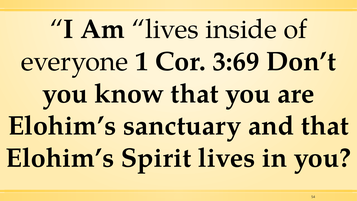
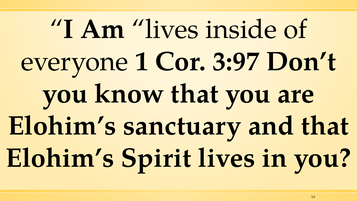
3:69: 3:69 -> 3:97 (236, 61)
